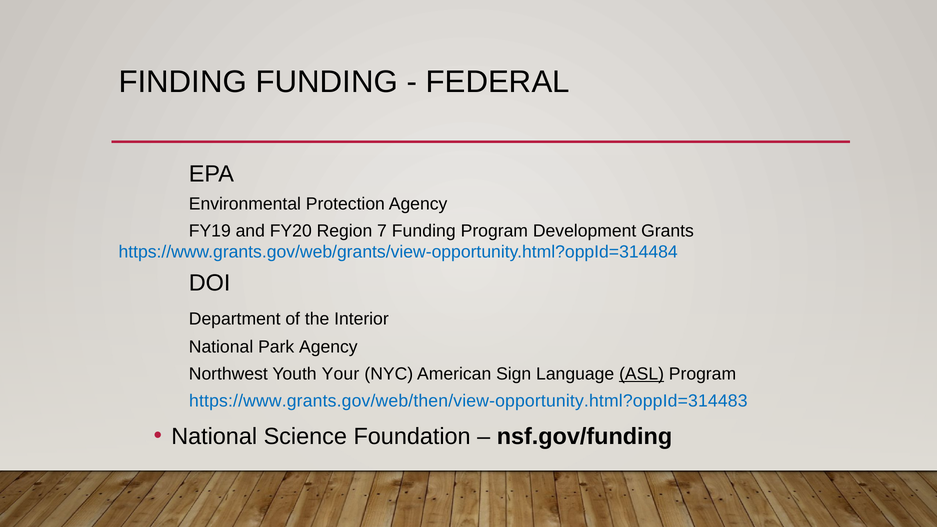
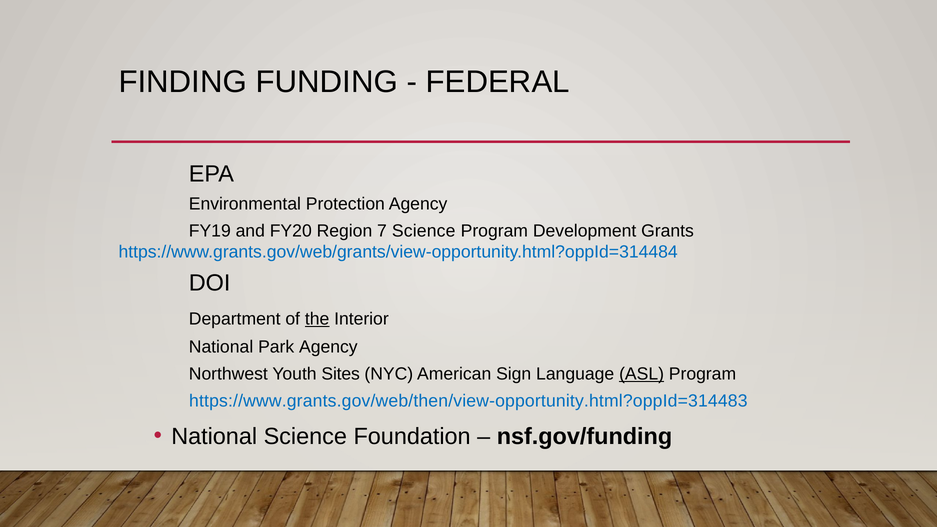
7 Funding: Funding -> Science (424, 231)
the underline: none -> present (317, 319)
Your: Your -> Sites (341, 374)
